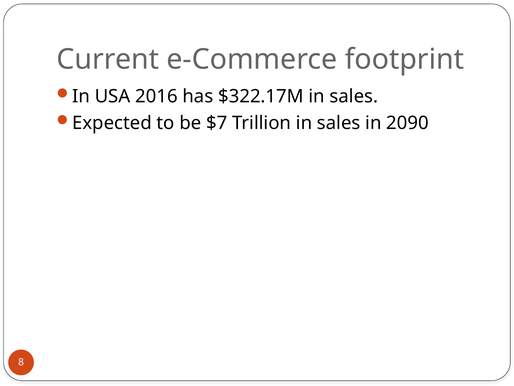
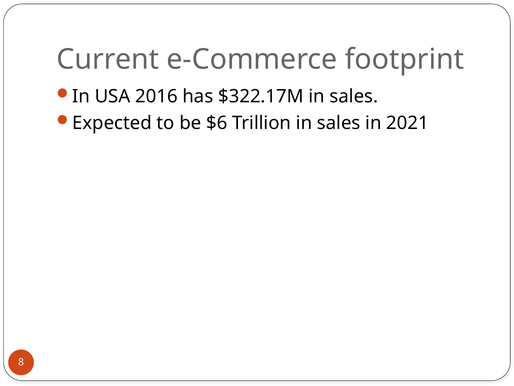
$7: $7 -> $6 (217, 123)
2090: 2090 -> 2021 (408, 123)
